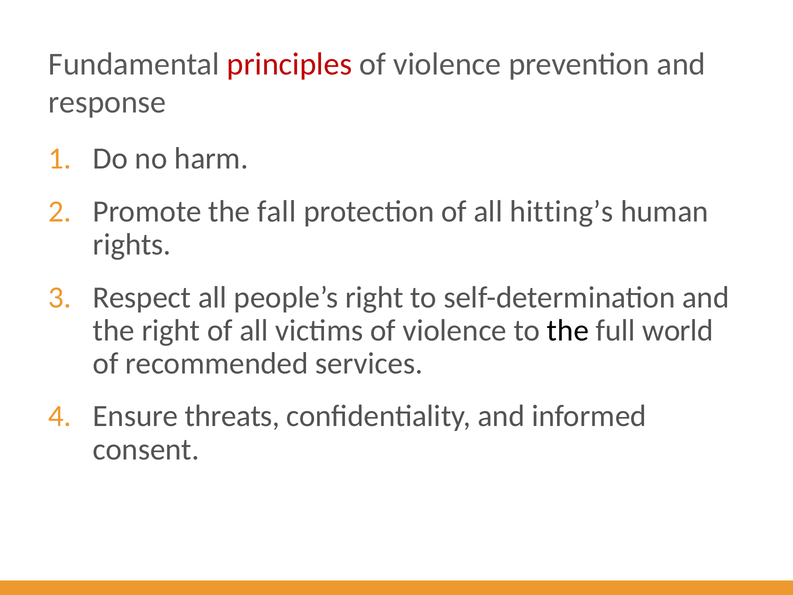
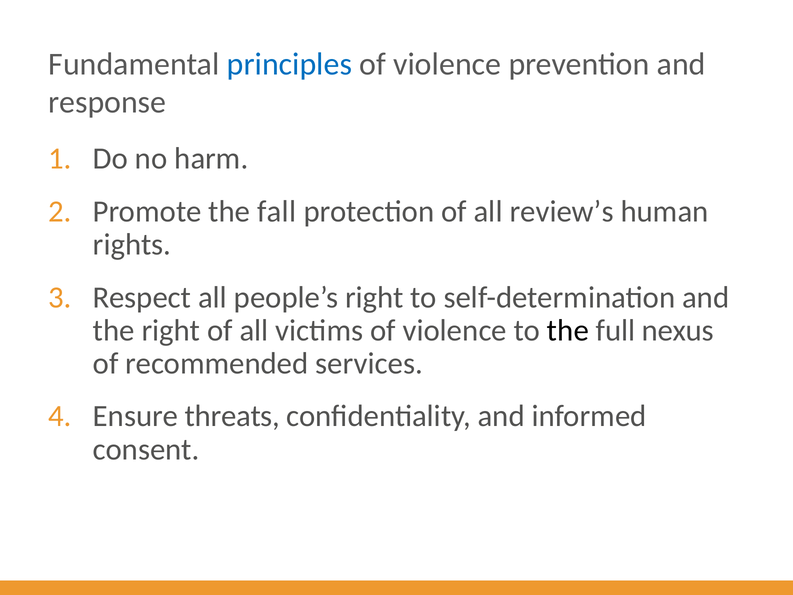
principles colour: red -> blue (289, 64)
hitting’s: hitting’s -> review’s (562, 211)
world: world -> nexus (678, 330)
